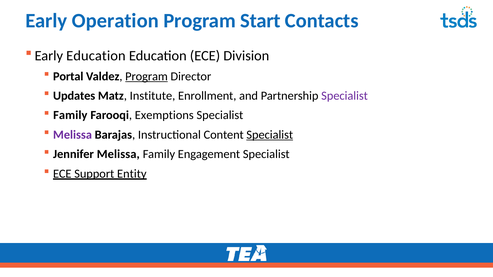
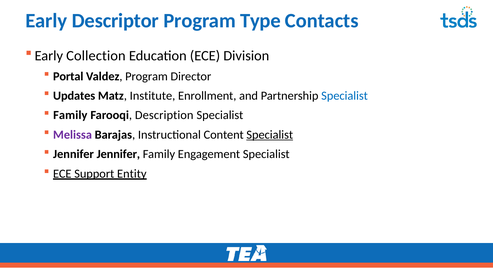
Operation: Operation -> Descriptor (115, 21)
Start: Start -> Type (260, 21)
Early Education: Education -> Collection (96, 56)
Program underline: present -> none (147, 76)
Specialist colour: purple -> blue (345, 96)
Exemptions: Exemptions -> Description (164, 115)
Jennifer Melissa: Melissa -> Jennifer (118, 154)
